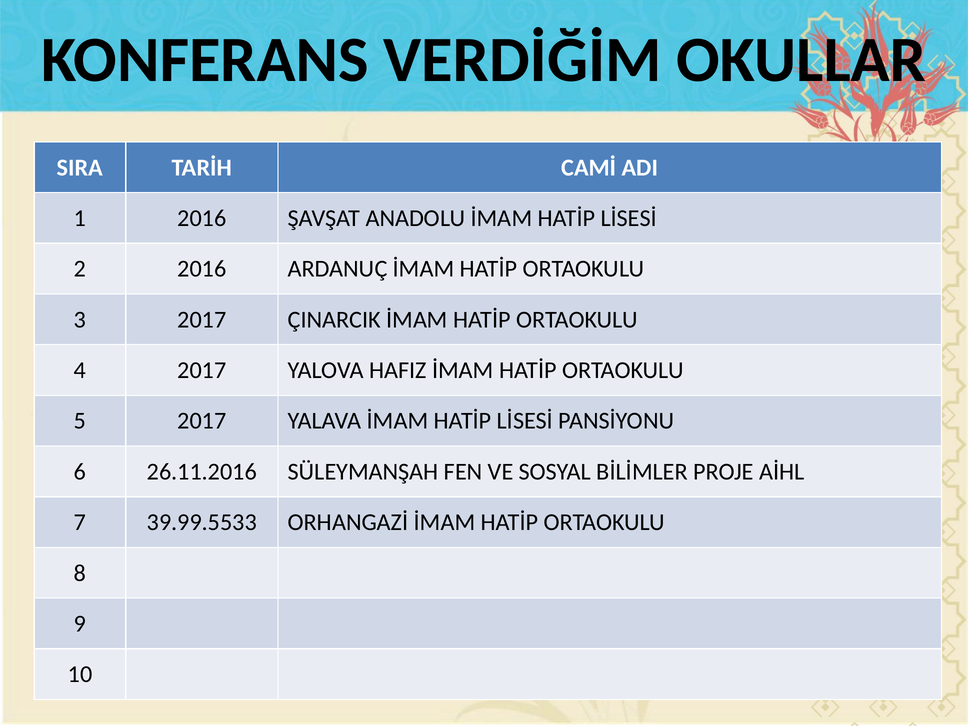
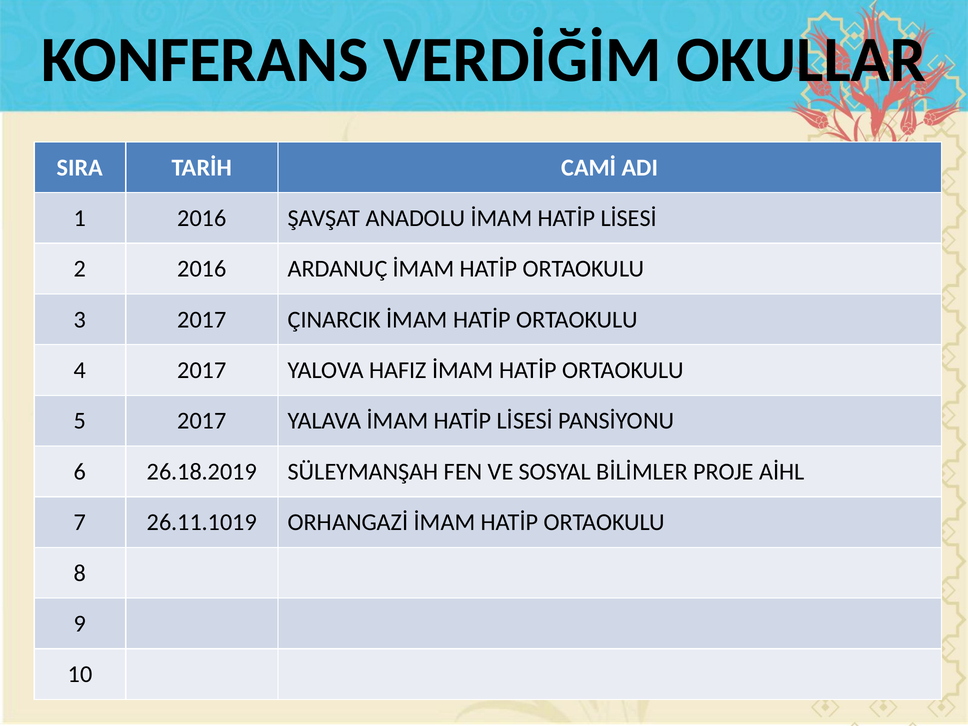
26.11.2016: 26.11.2016 -> 26.18.2019 (202, 472)
39.99.5533: 39.99.5533 -> 26.11.1019 (202, 522)
